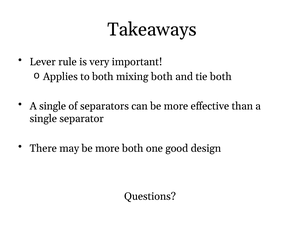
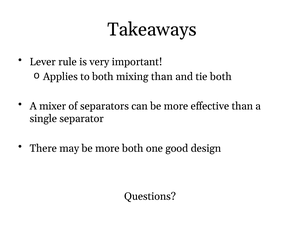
mixing both: both -> than (162, 77)
single: single -> mixer (53, 106)
